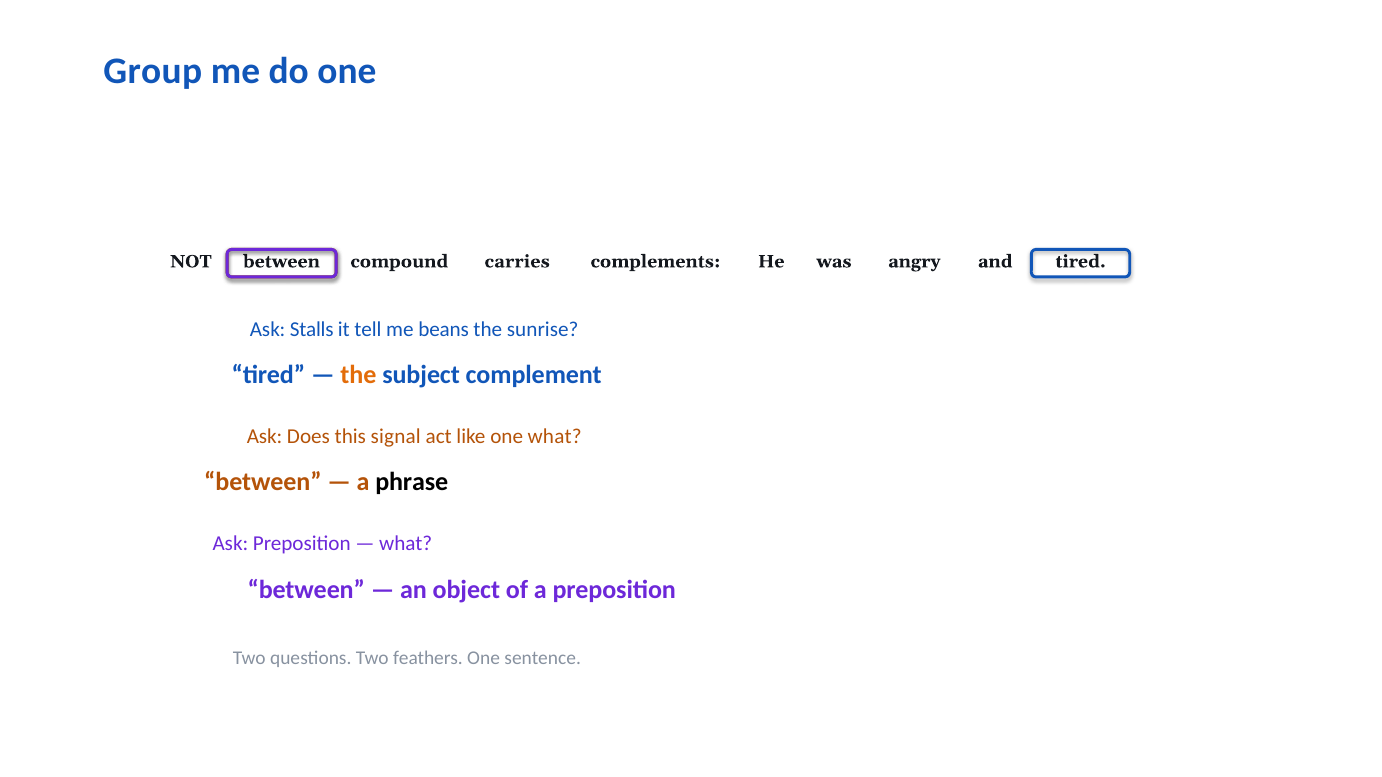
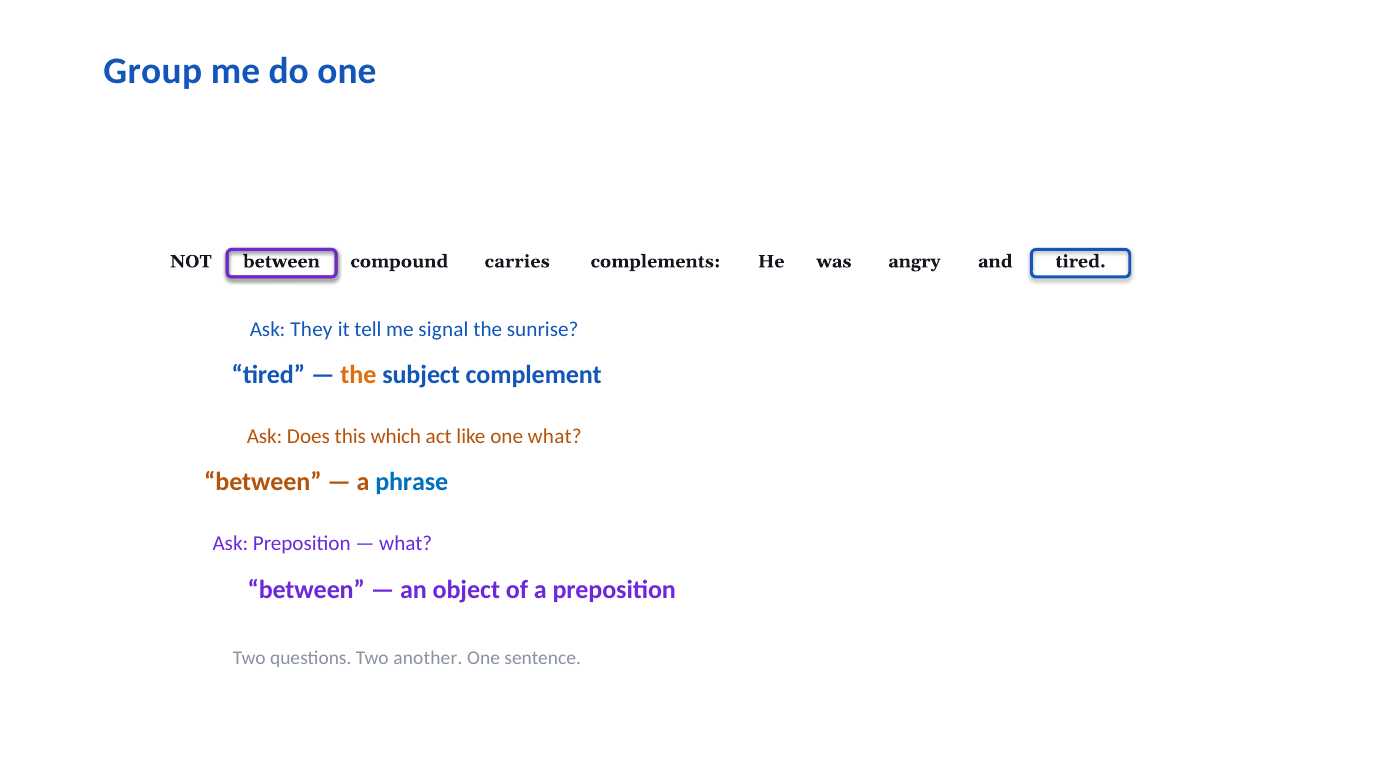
Stalls: Stalls -> They (311, 329)
beans: beans -> signal (443, 329)
signal: signal -> which (396, 436)
phrase colour: black -> blue (412, 483)
feathers: feathers -> another (428, 658)
